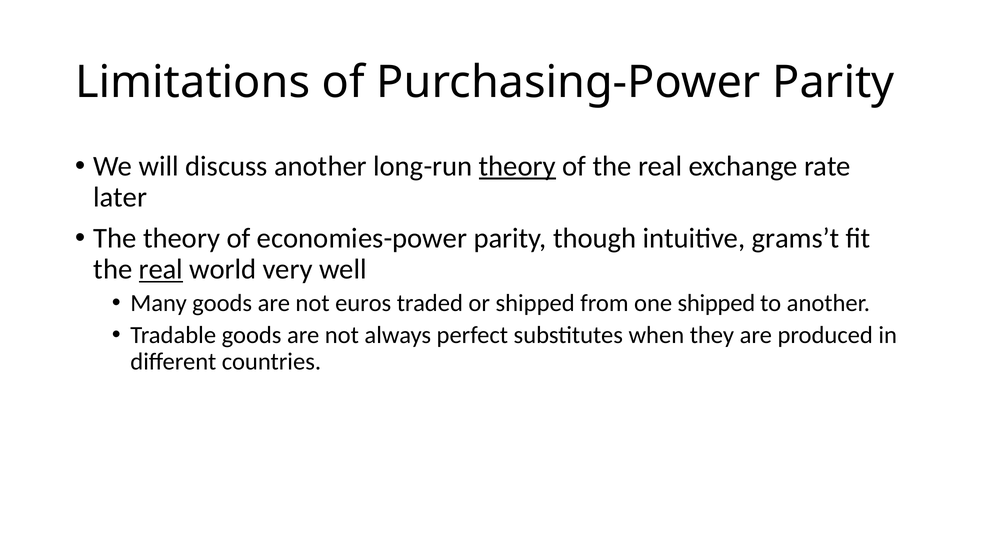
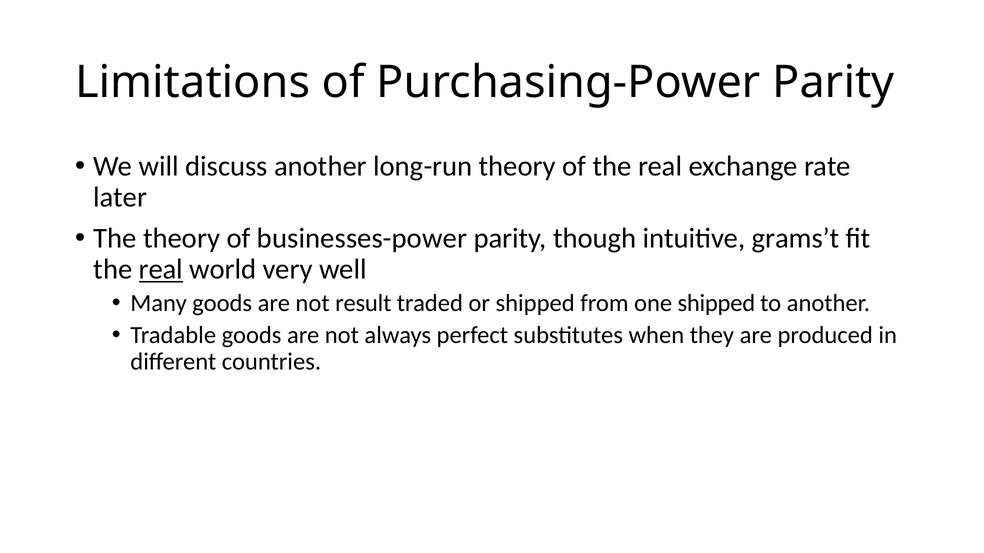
theory underline: present -> none (517, 166)
economies-power: economies-power -> businesses-power (362, 239)
euros: euros -> result (363, 304)
